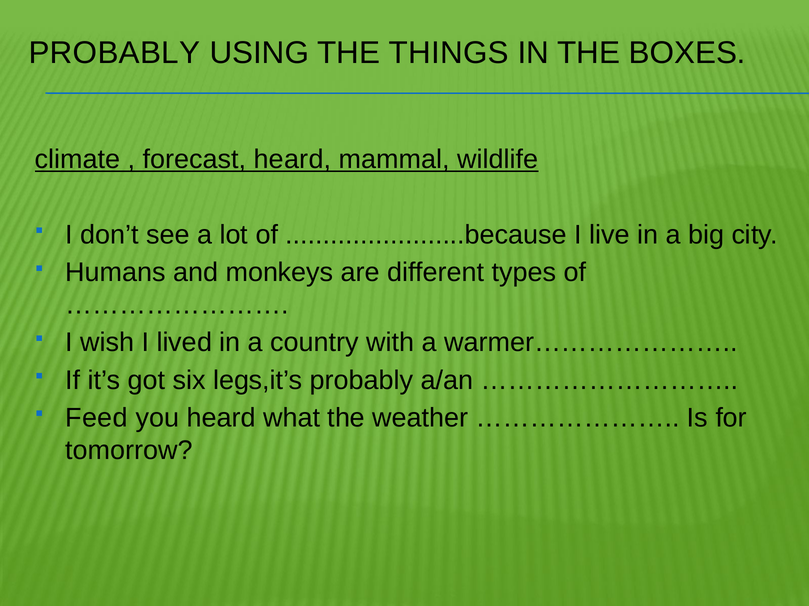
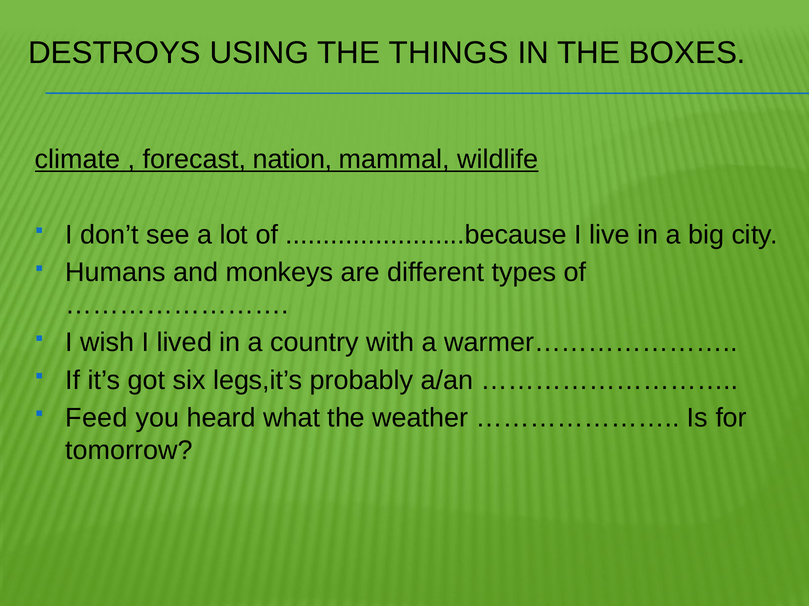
PROBABLY: PROBABLY -> DESTROYS (115, 53)
forecast heard: heard -> nation (293, 160)
